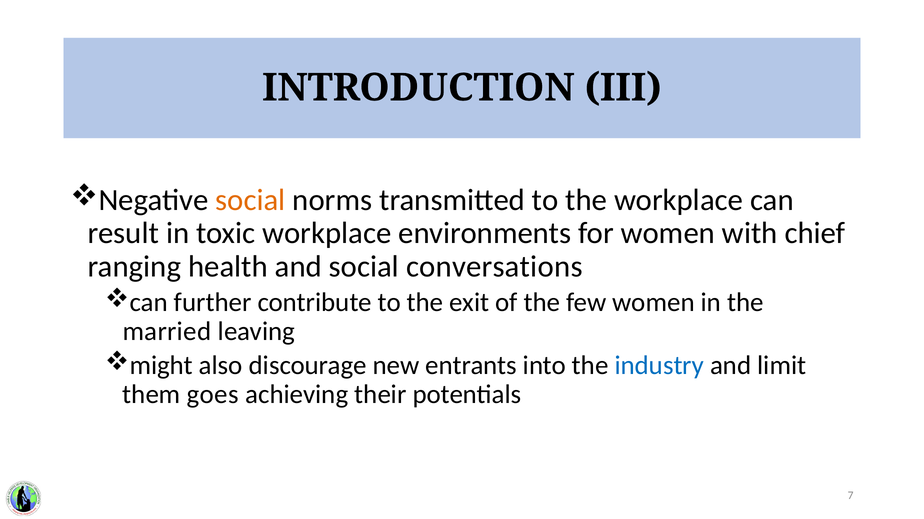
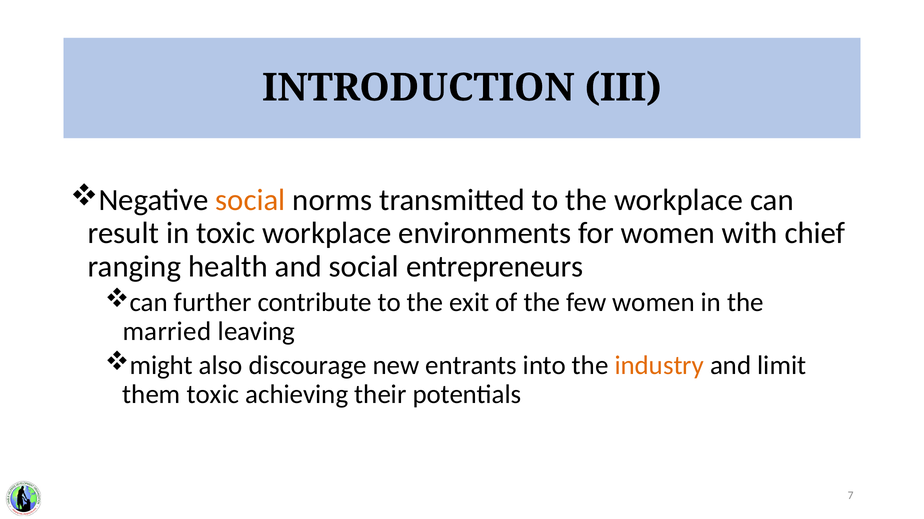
conversations: conversations -> entrepreneurs (495, 267)
industry colour: blue -> orange (659, 366)
them goes: goes -> toxic (213, 395)
